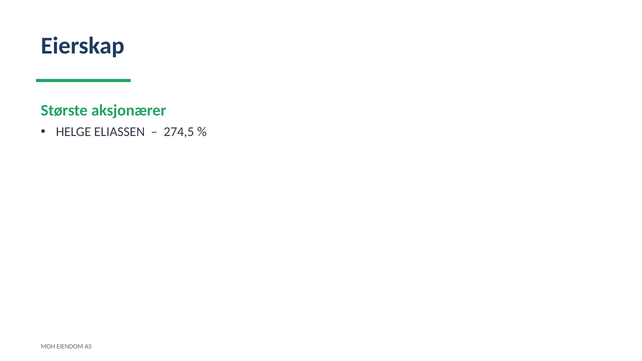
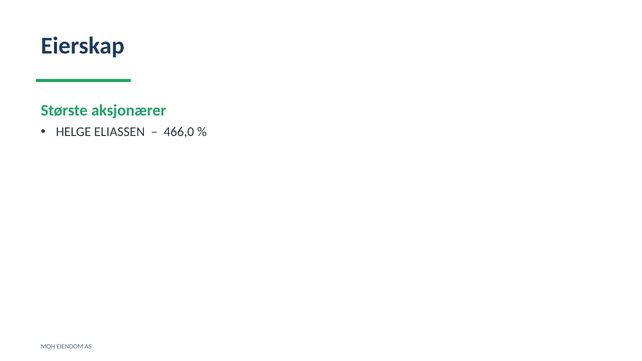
274,5: 274,5 -> 466,0 (179, 132)
